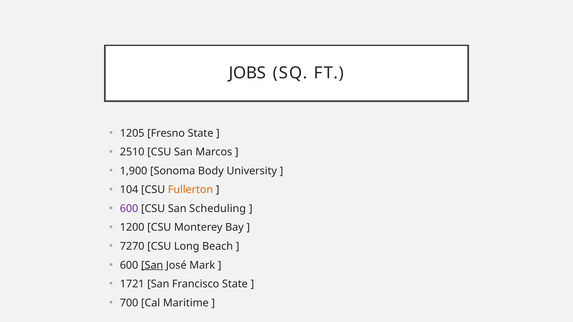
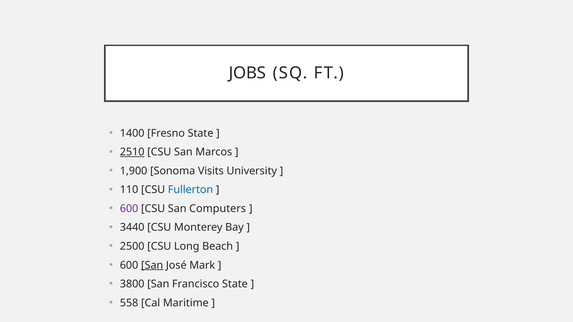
1205: 1205 -> 1400 (132, 133)
2510 underline: none -> present (132, 152)
Body: Body -> Visits (211, 171)
104: 104 -> 110 (129, 190)
Fullerton colour: orange -> blue (191, 190)
Scheduling: Scheduling -> Computers (218, 209)
1200: 1200 -> 3440 (132, 228)
7270: 7270 -> 2500 (132, 247)
1721: 1721 -> 3800 (132, 284)
700: 700 -> 558 (129, 303)
